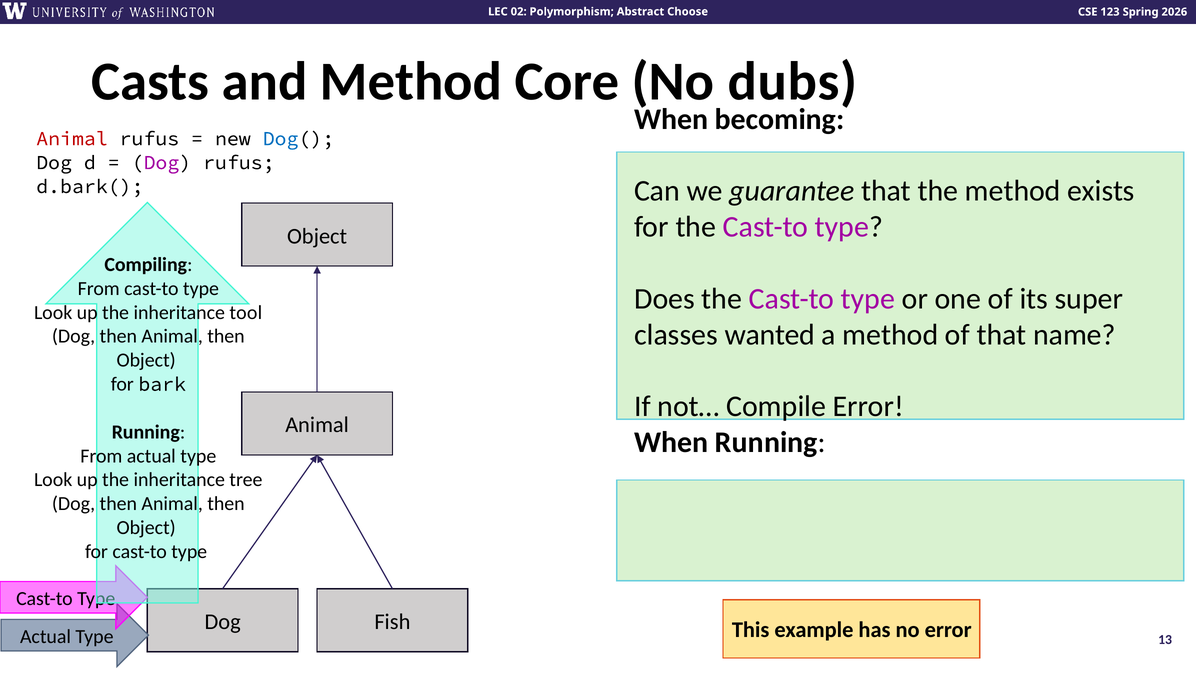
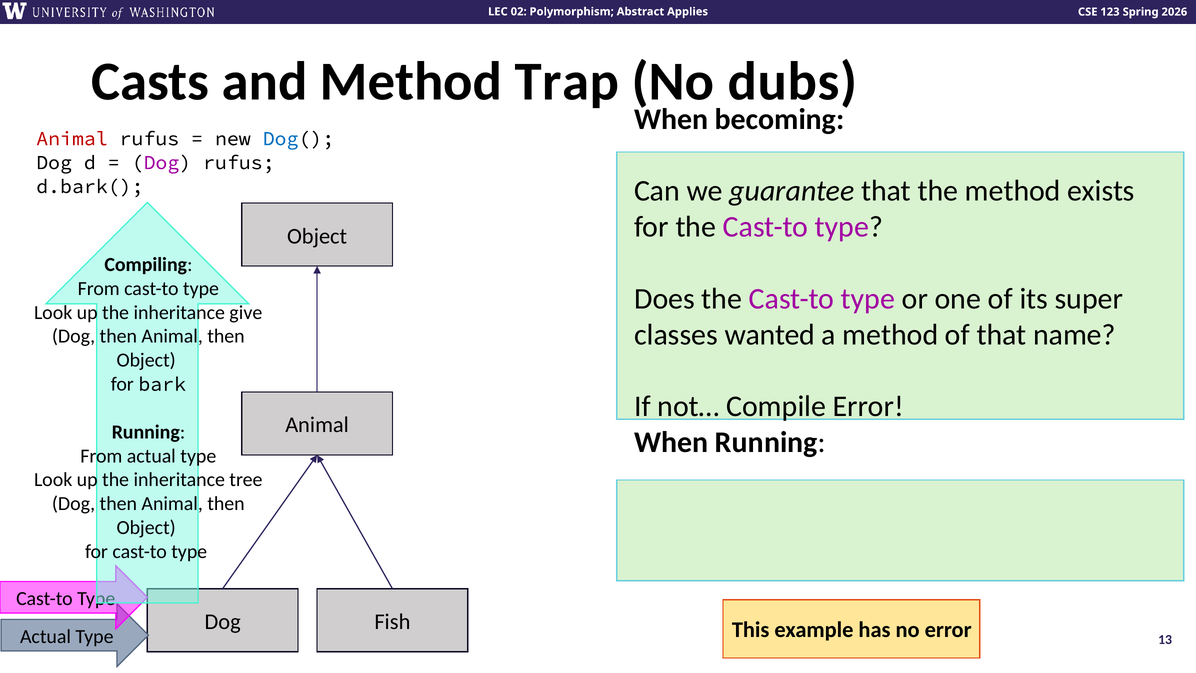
Choose: Choose -> Applies (688, 12)
Core: Core -> Trap (567, 82)
tool: tool -> give (246, 312)
